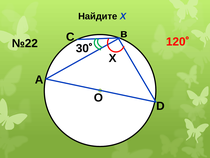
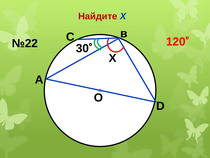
Найдите colour: black -> red (98, 16)
